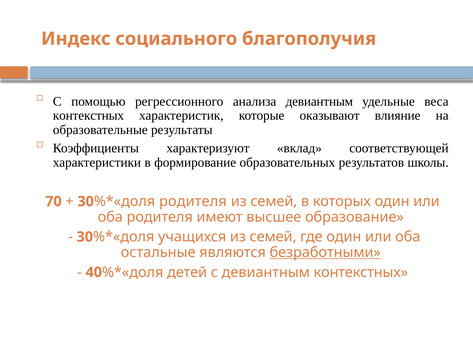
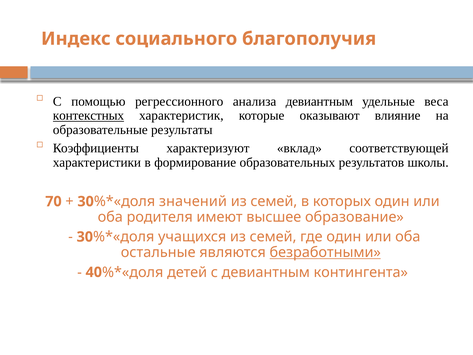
контекстных underline: none -> present (88, 116)
родителя: родителя -> значений (193, 201)
девиантным контекстных: контекстных -> контингента (361, 272)
